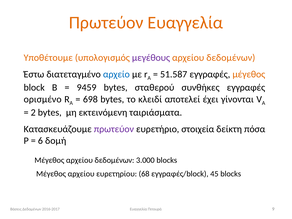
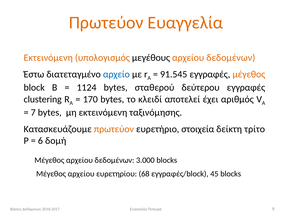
Υποθέτουμε: Υποθέτουμε -> Εκτεινόμενη (48, 58)
μεγέθους colour: purple -> black (151, 58)
51.587: 51.587 -> 91.545 (174, 74)
9459: 9459 -> 1124 (87, 88)
συνθήκες: συνθήκες -> δεύτερου (201, 88)
ορισμένο: ορισμένο -> clustering (43, 99)
698: 698 -> 170 (90, 99)
γίνονται: γίνονται -> αριθμός (237, 99)
2: 2 -> 7 (33, 113)
ταιριάσματα: ταιριάσματα -> ταξινόμησης (156, 113)
πρωτεύον colour: purple -> orange (114, 129)
πόσα: πόσα -> τρίτο (255, 129)
